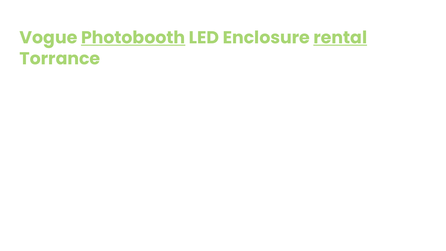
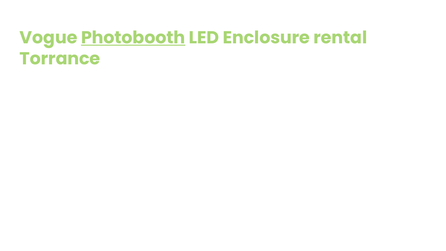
rental underline: present -> none (340, 38)
